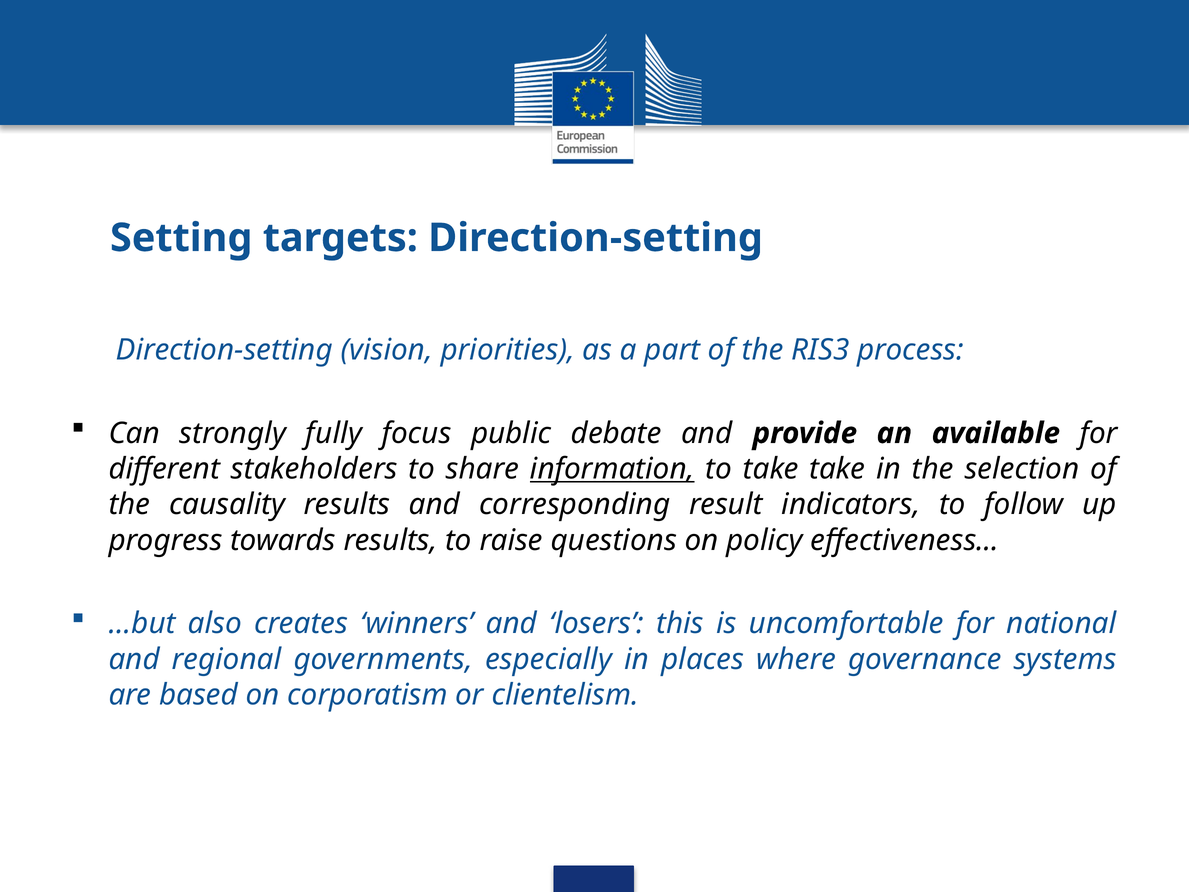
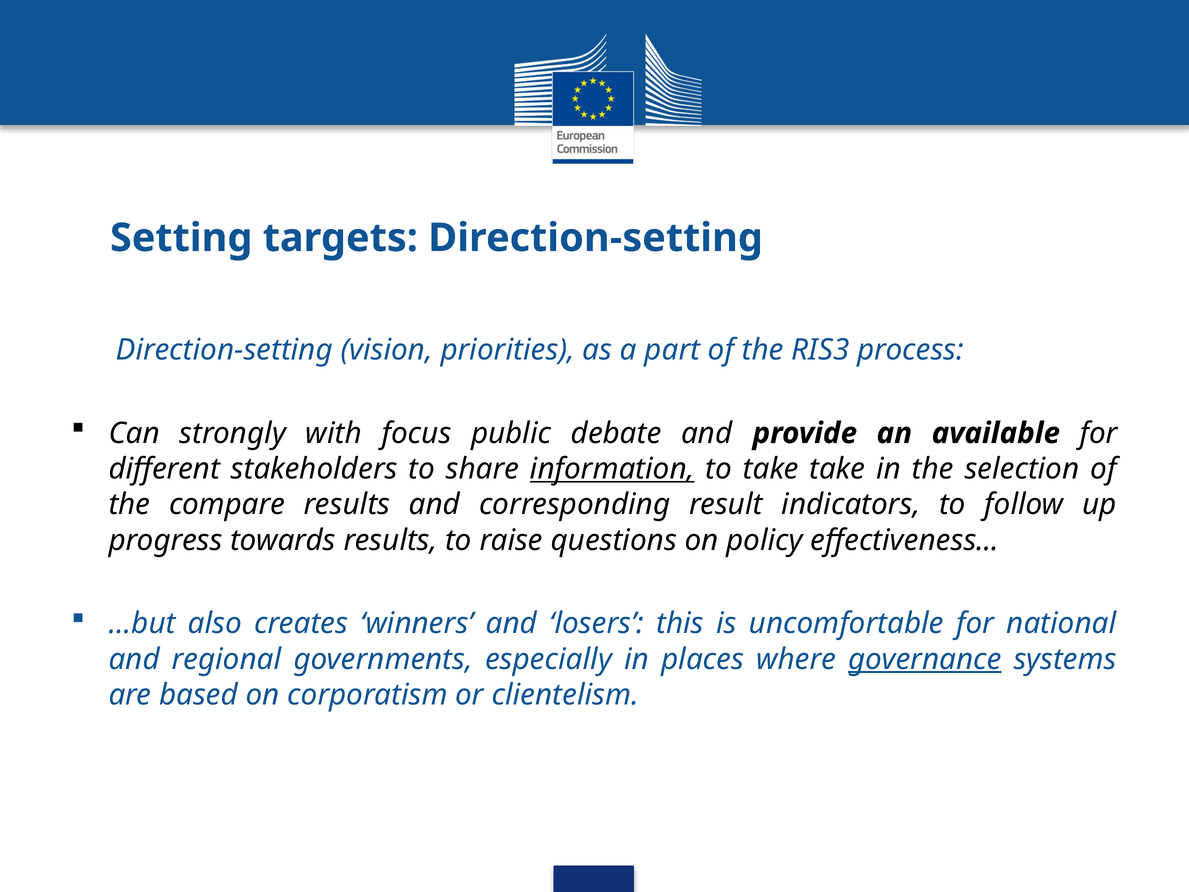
fully: fully -> with (334, 433)
causality: causality -> compare (227, 505)
governance underline: none -> present (925, 659)
